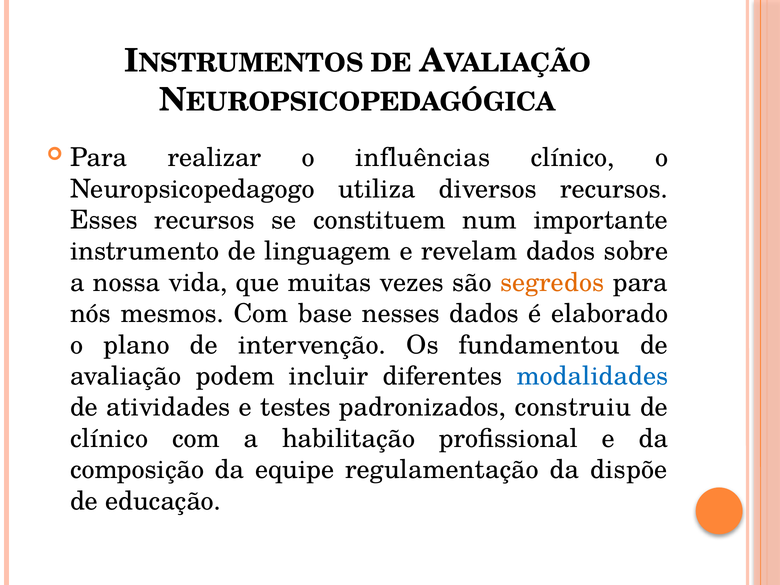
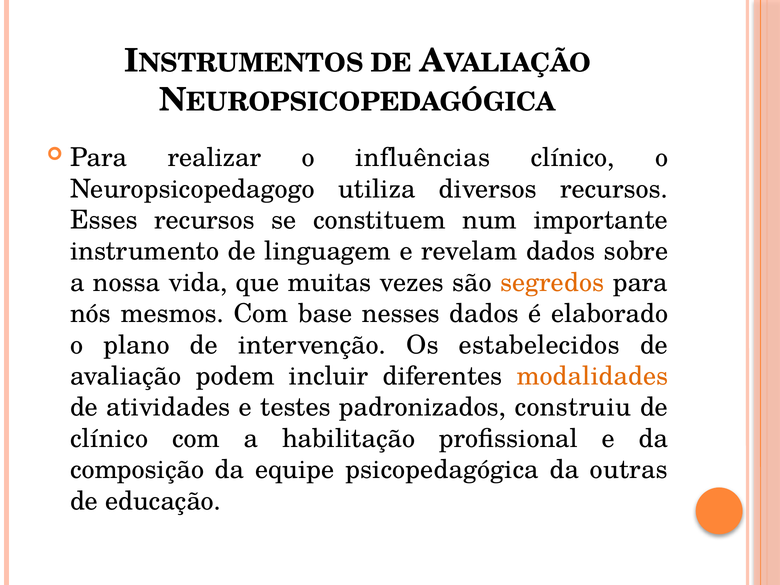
fundamentou: fundamentou -> estabelecidos (539, 345)
modalidades colour: blue -> orange (592, 376)
regulamentação: regulamentação -> psicopedagógica (442, 470)
dispõe: dispõe -> outras (629, 470)
